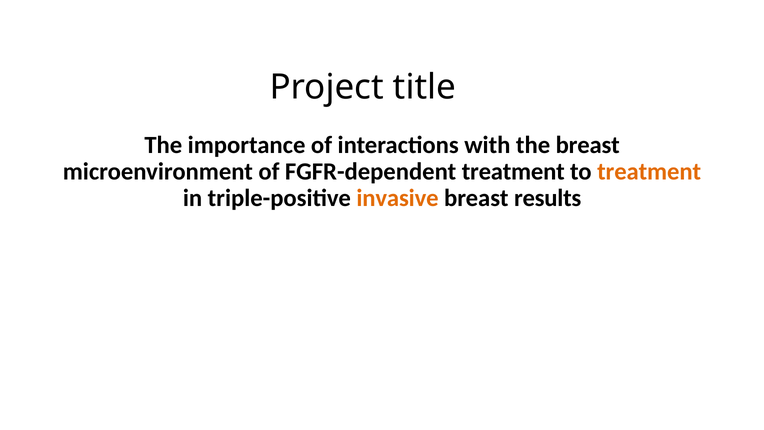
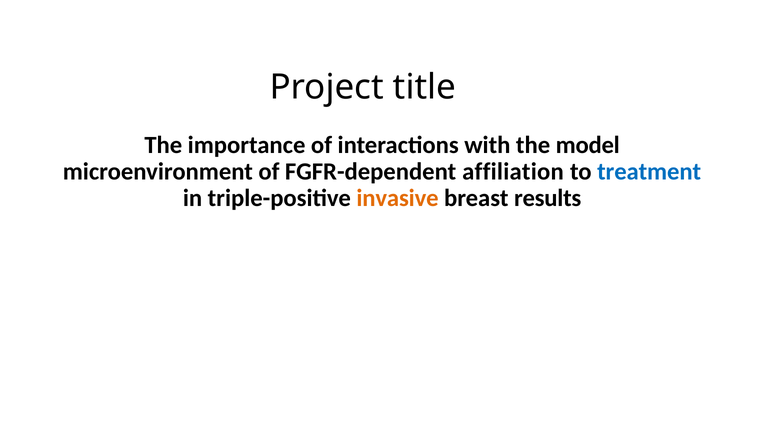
the breast: breast -> model (588, 145)
FGFR-dependent treatment: treatment -> affiliation (513, 172)
treatment colour: orange -> blue (649, 172)
